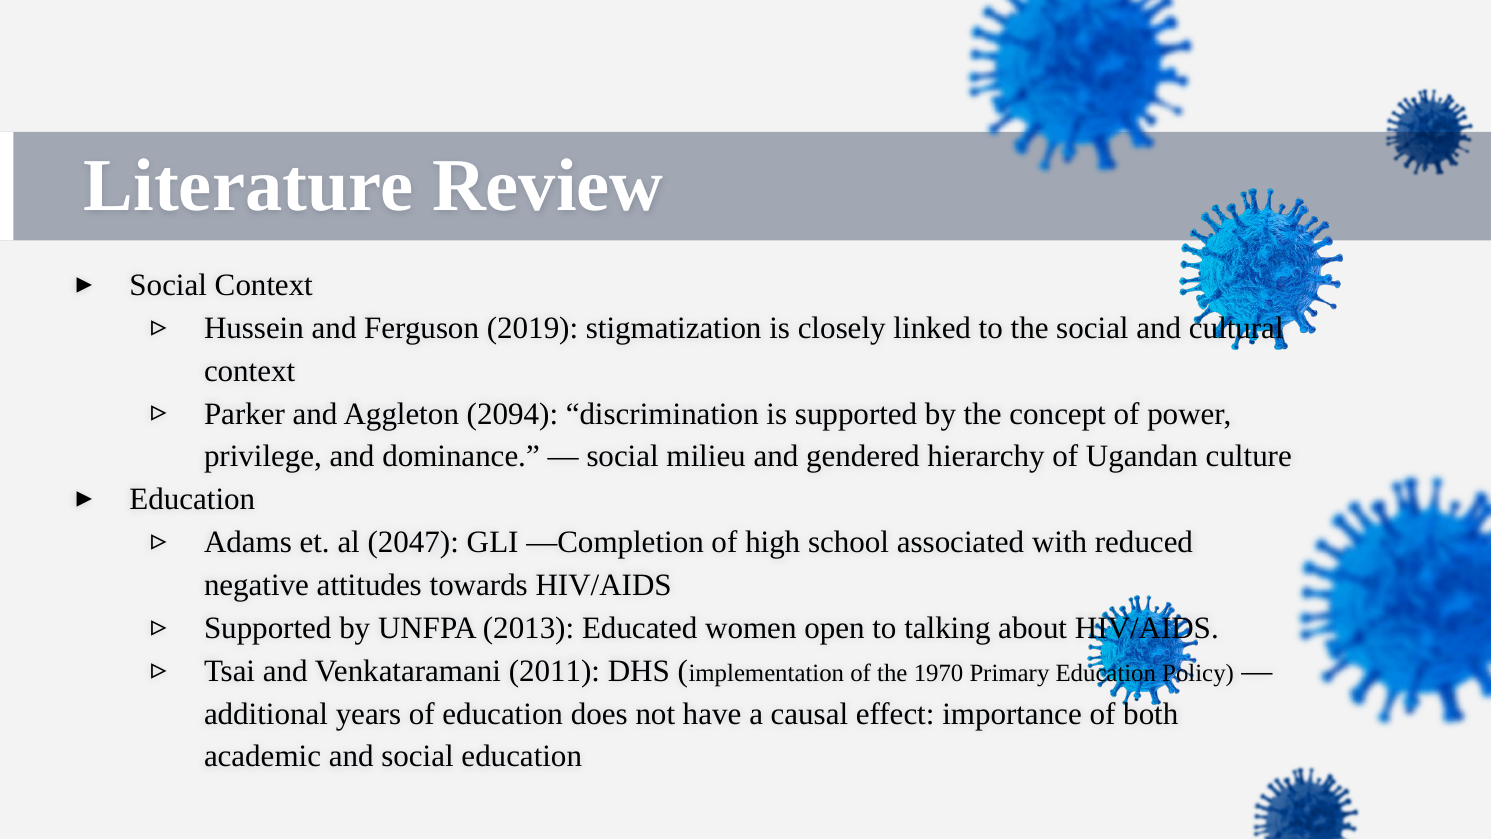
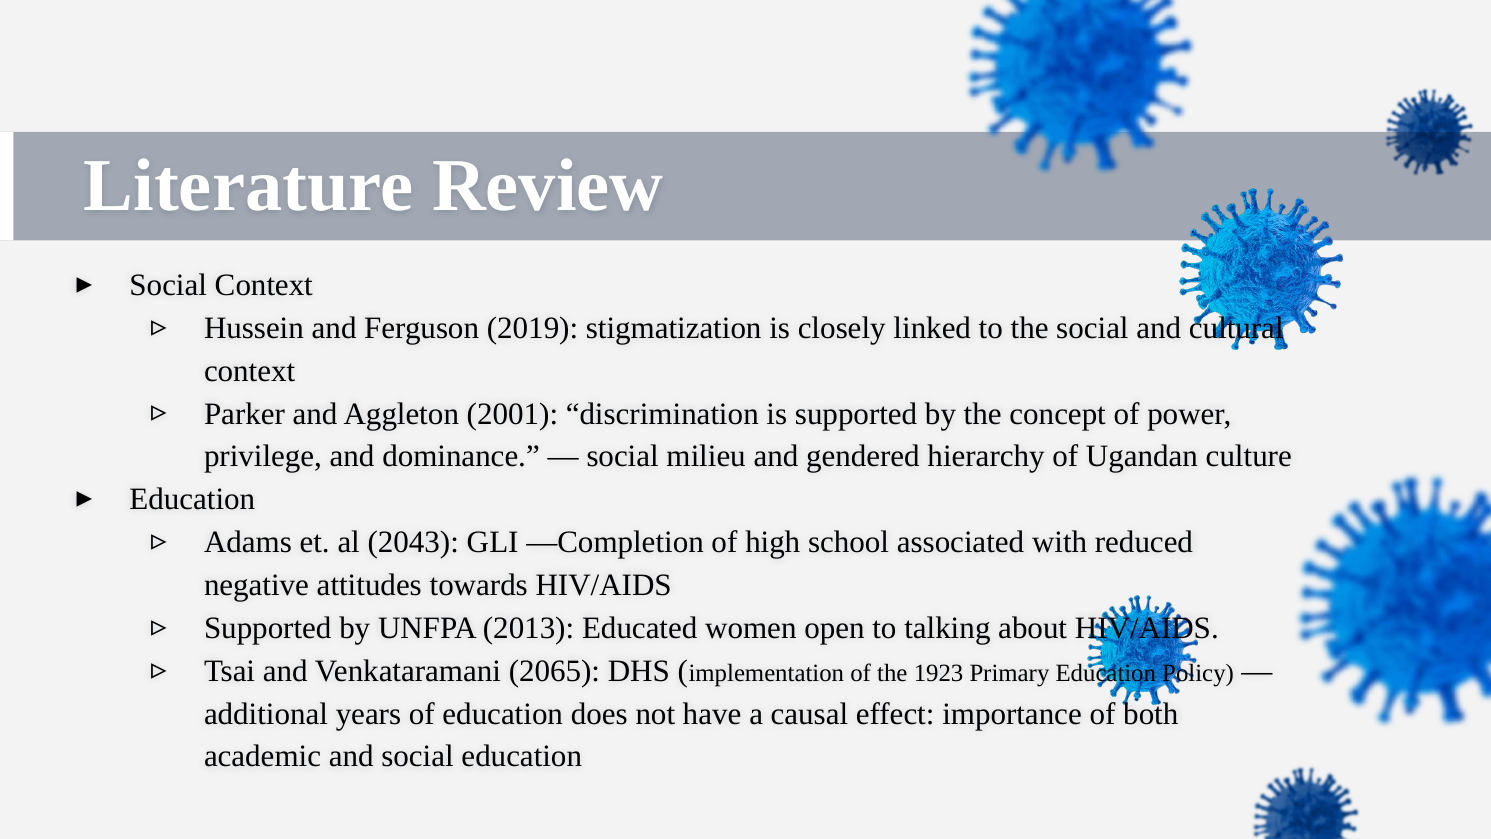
2094: 2094 -> 2001 (512, 414)
2047: 2047 -> 2043 (413, 542)
2011: 2011 -> 2065 (554, 671)
1970: 1970 -> 1923 (939, 673)
